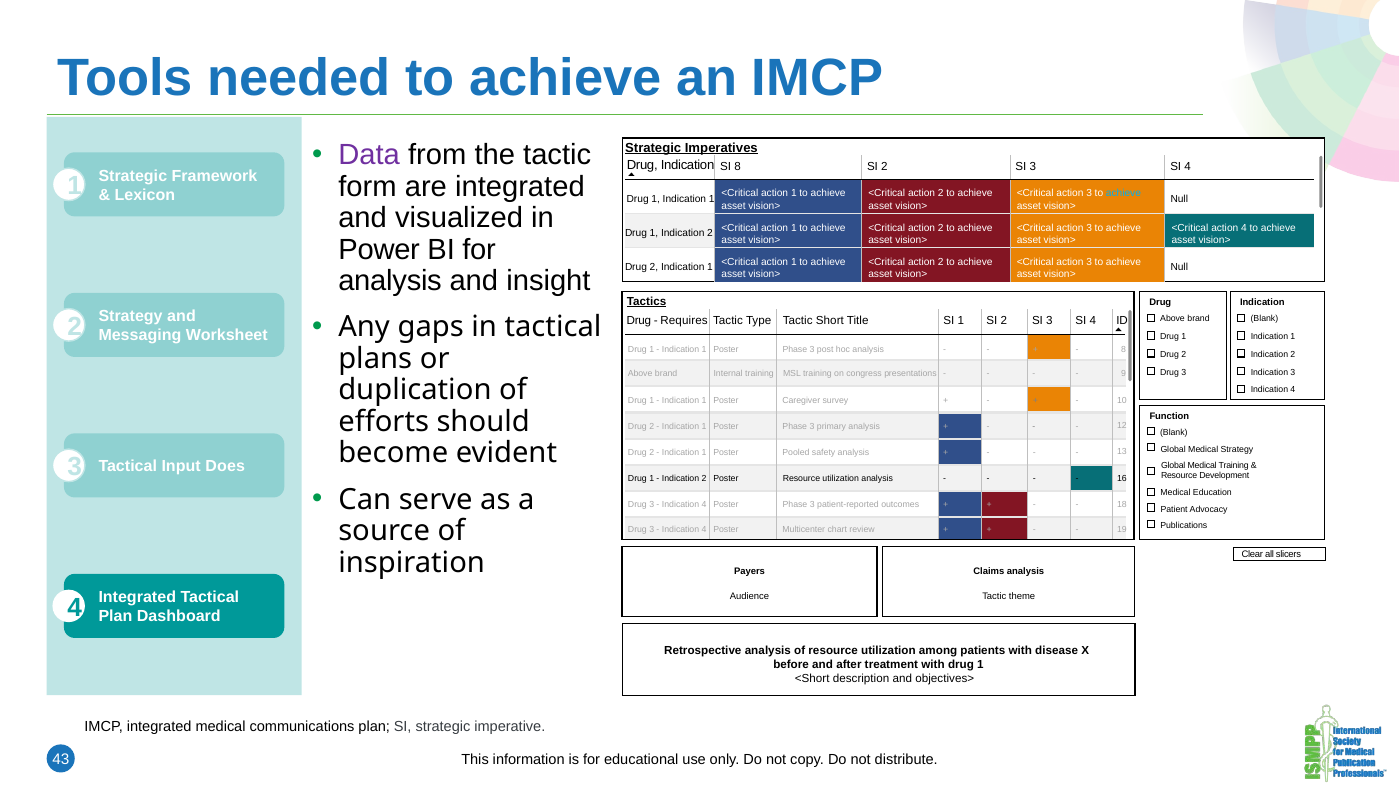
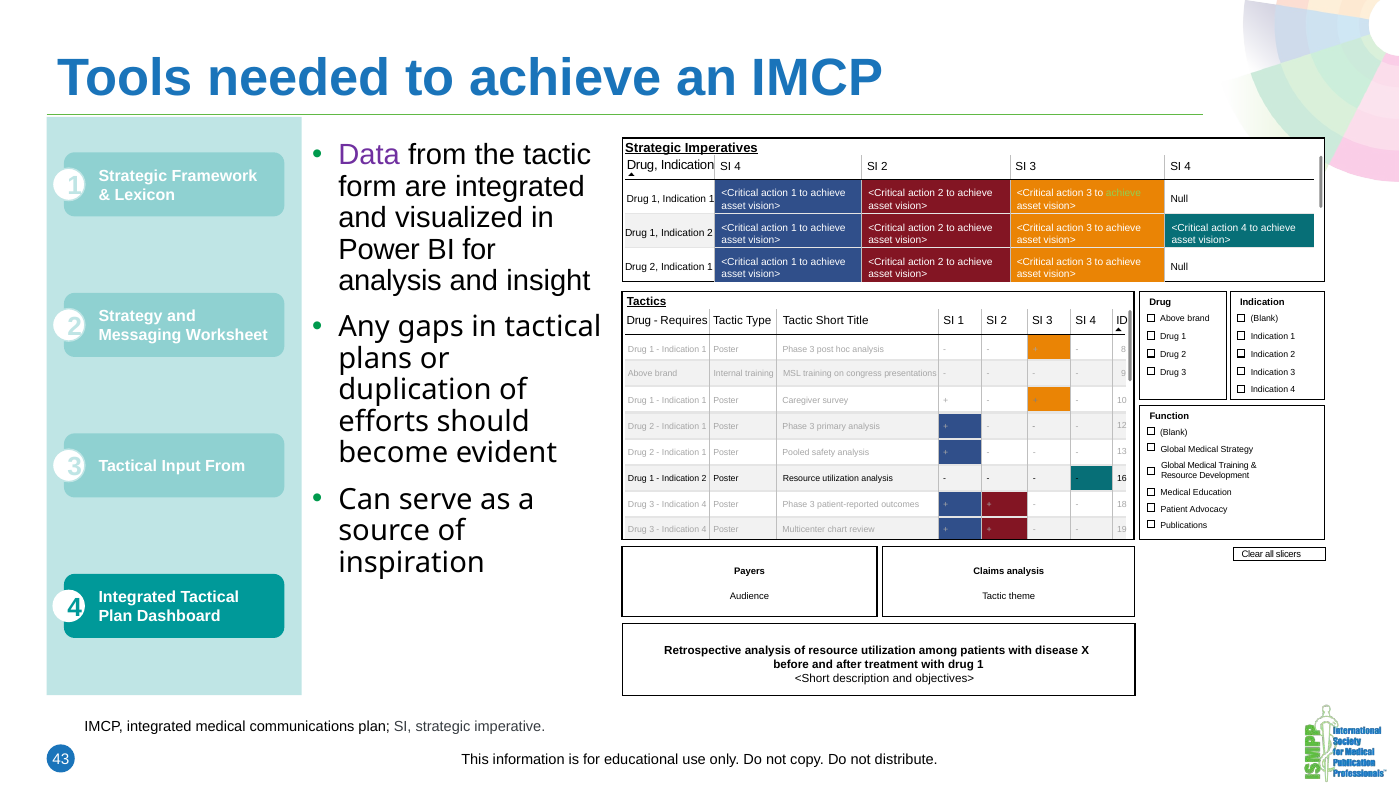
8: 8 -> 4 (738, 166)
achieve colour: light blue -> light green (1123, 194)
Input Does: Does -> From (225, 466)
